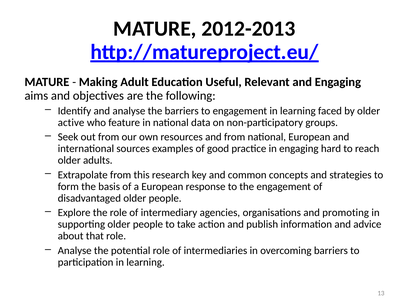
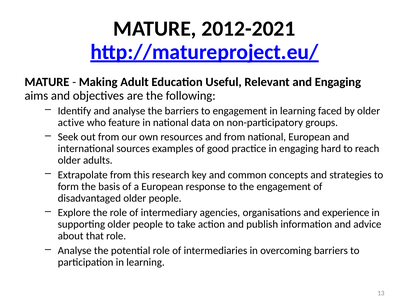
2012-2013: 2012-2013 -> 2012-2021 (248, 29)
promoting: promoting -> experience (346, 213)
